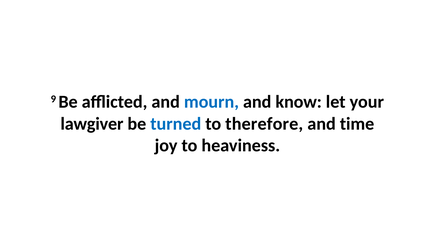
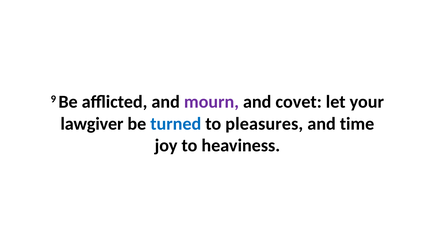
mourn colour: blue -> purple (211, 102)
know: know -> covet (299, 102)
therefore: therefore -> pleasures (264, 124)
